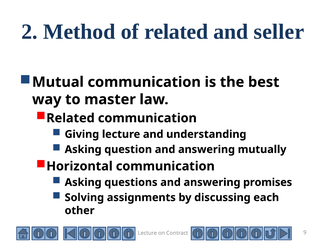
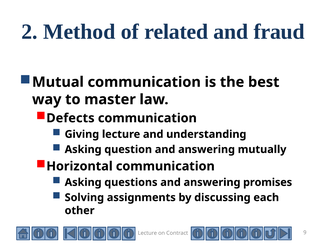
seller: seller -> fraud (279, 32)
Related: Related -> Defects (70, 118)
